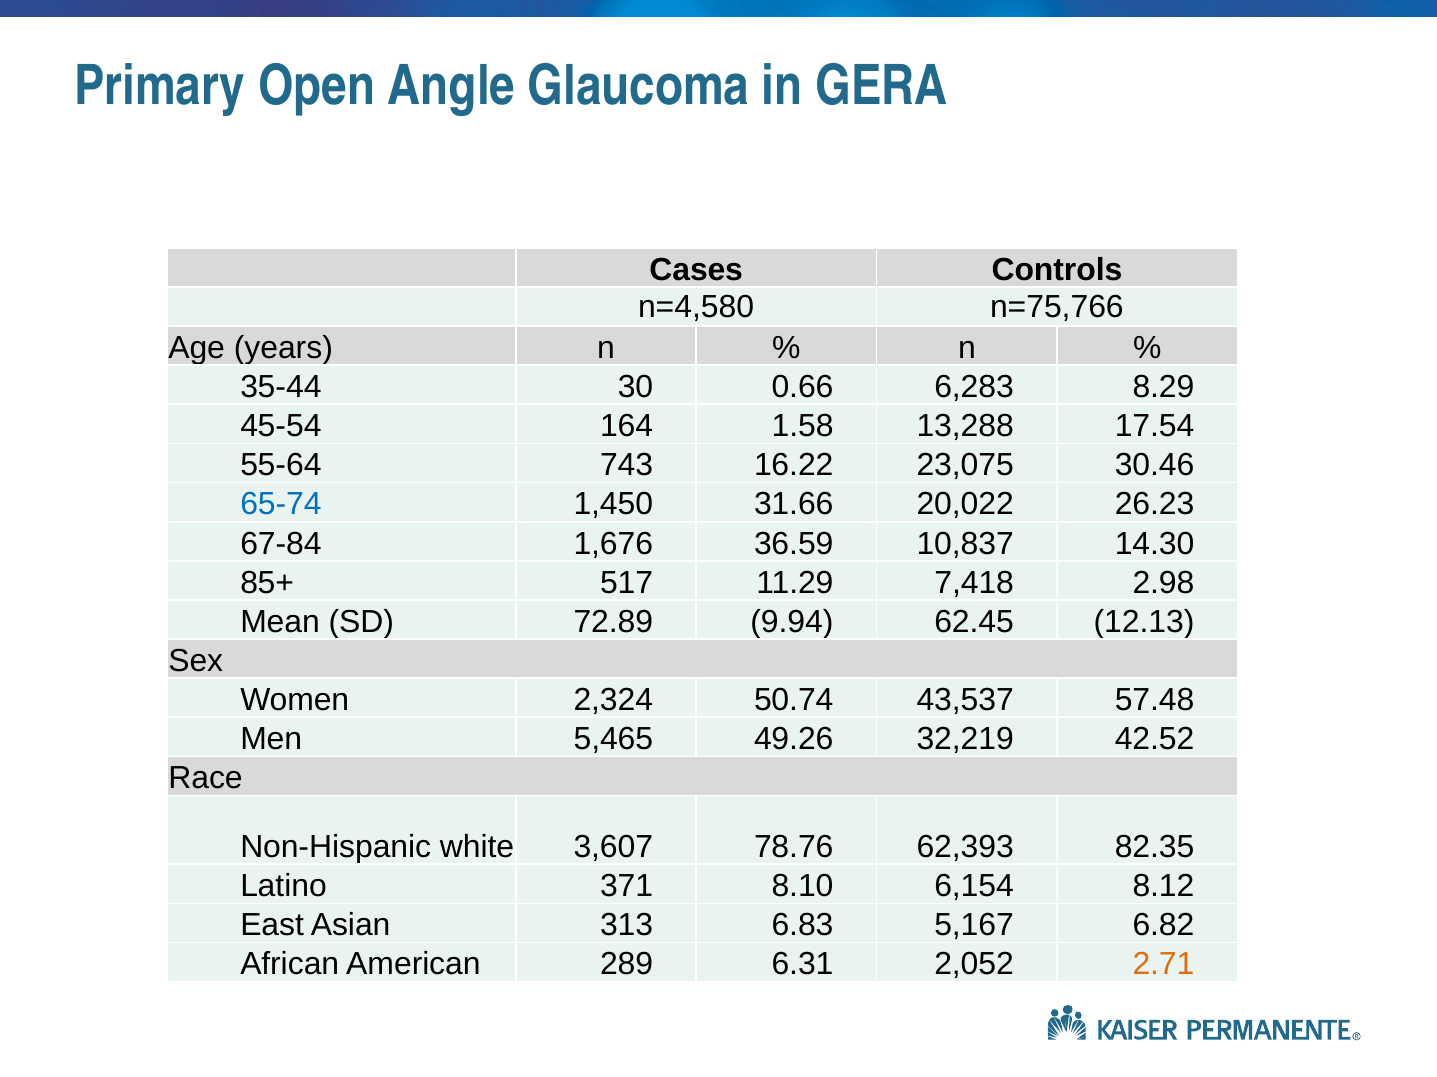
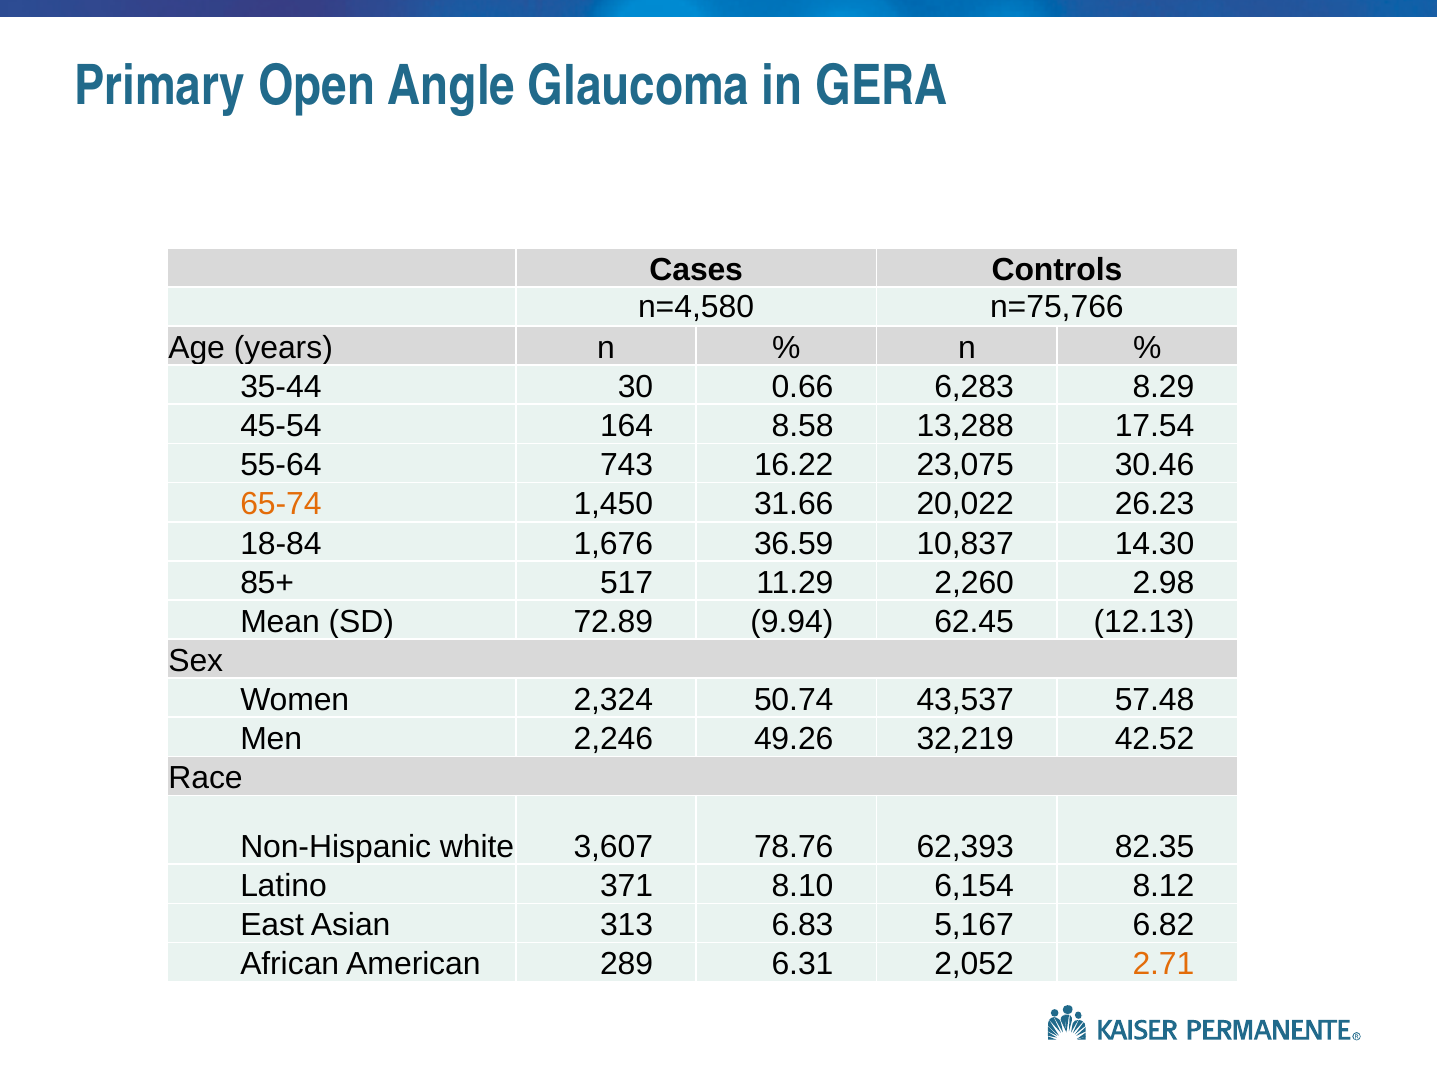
1.58: 1.58 -> 8.58 (803, 427)
65-74 colour: blue -> orange (281, 505)
67-84: 67-84 -> 18-84 (281, 544)
7,418: 7,418 -> 2,260 (974, 583)
5,465: 5,465 -> 2,246 (613, 740)
